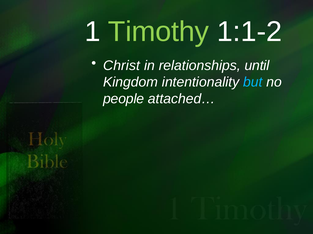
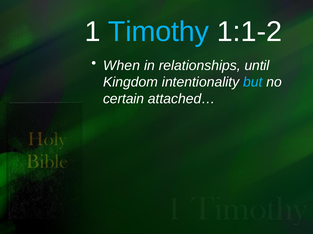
Timothy colour: light green -> light blue (158, 32)
Christ: Christ -> When (122, 66)
people: people -> certain (124, 99)
